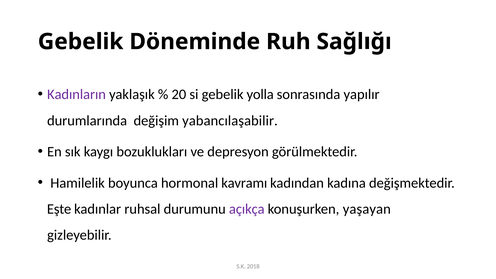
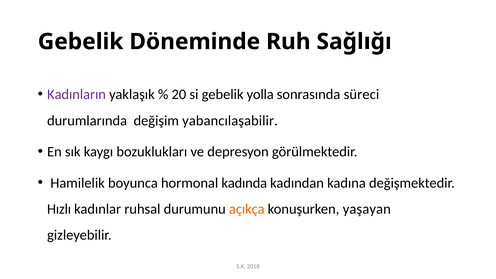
yapılır: yapılır -> süreci (361, 95)
kavramı: kavramı -> kadında (244, 183)
Eşte: Eşte -> Hızlı (59, 209)
açıkça colour: purple -> orange (247, 209)
